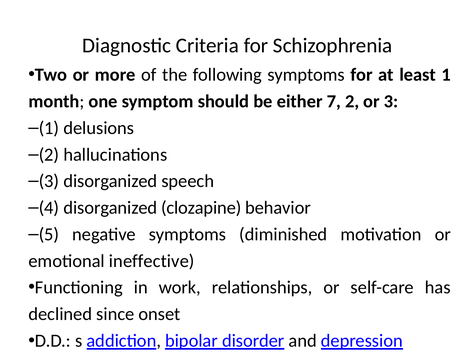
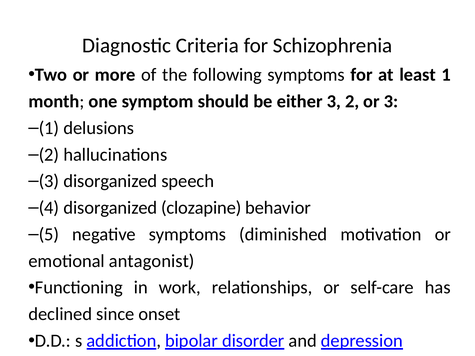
either 7: 7 -> 3 (334, 101)
ineffective: ineffective -> antagonist (152, 261)
